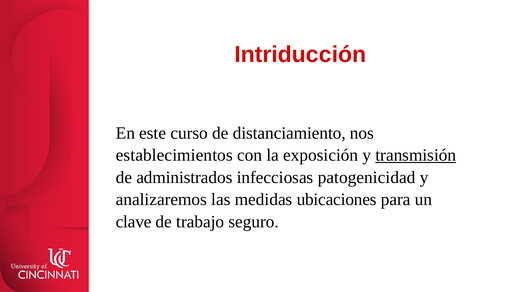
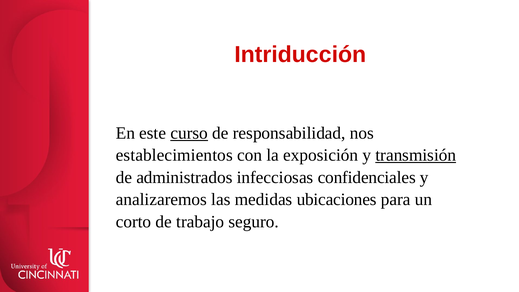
curso underline: none -> present (189, 133)
distanciamiento: distanciamiento -> responsabilidad (289, 133)
patogenicidad: patogenicidad -> confidenciales (367, 177)
clave: clave -> corto (134, 222)
